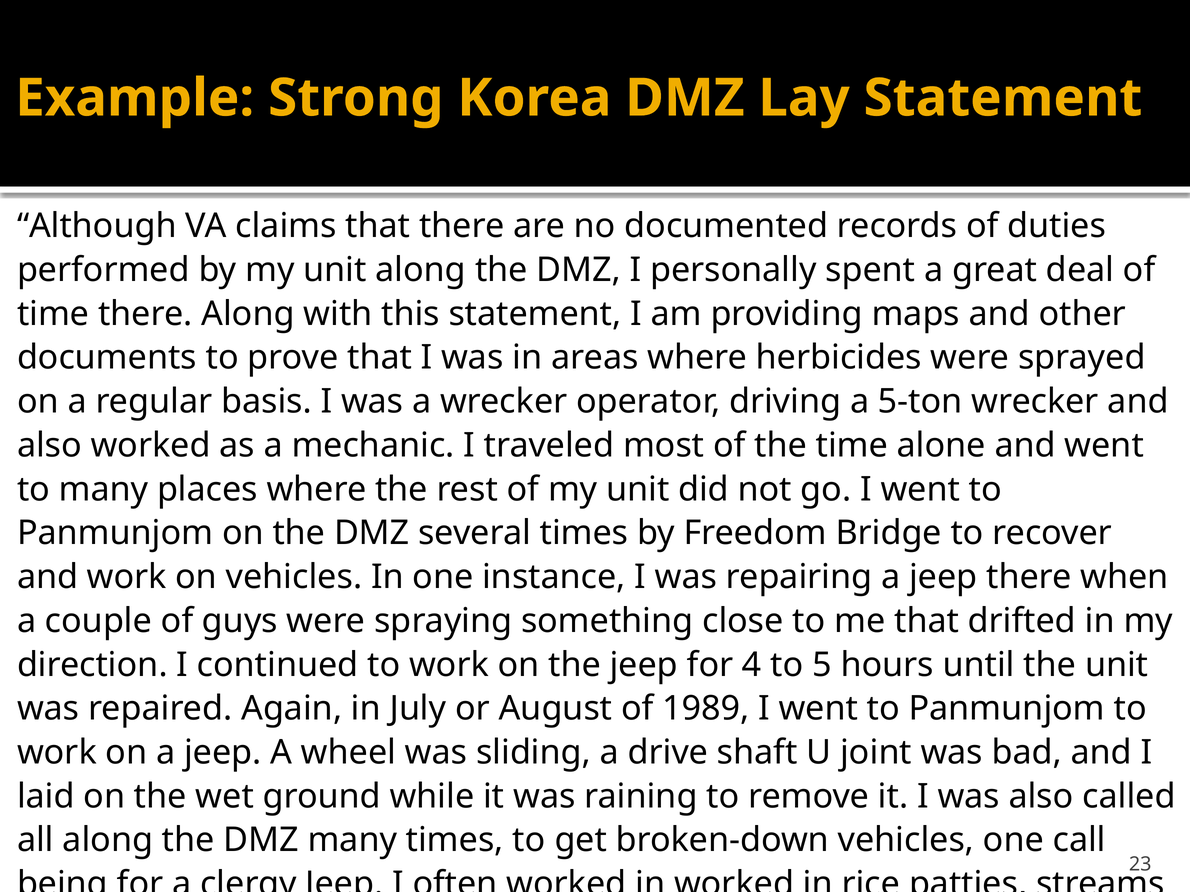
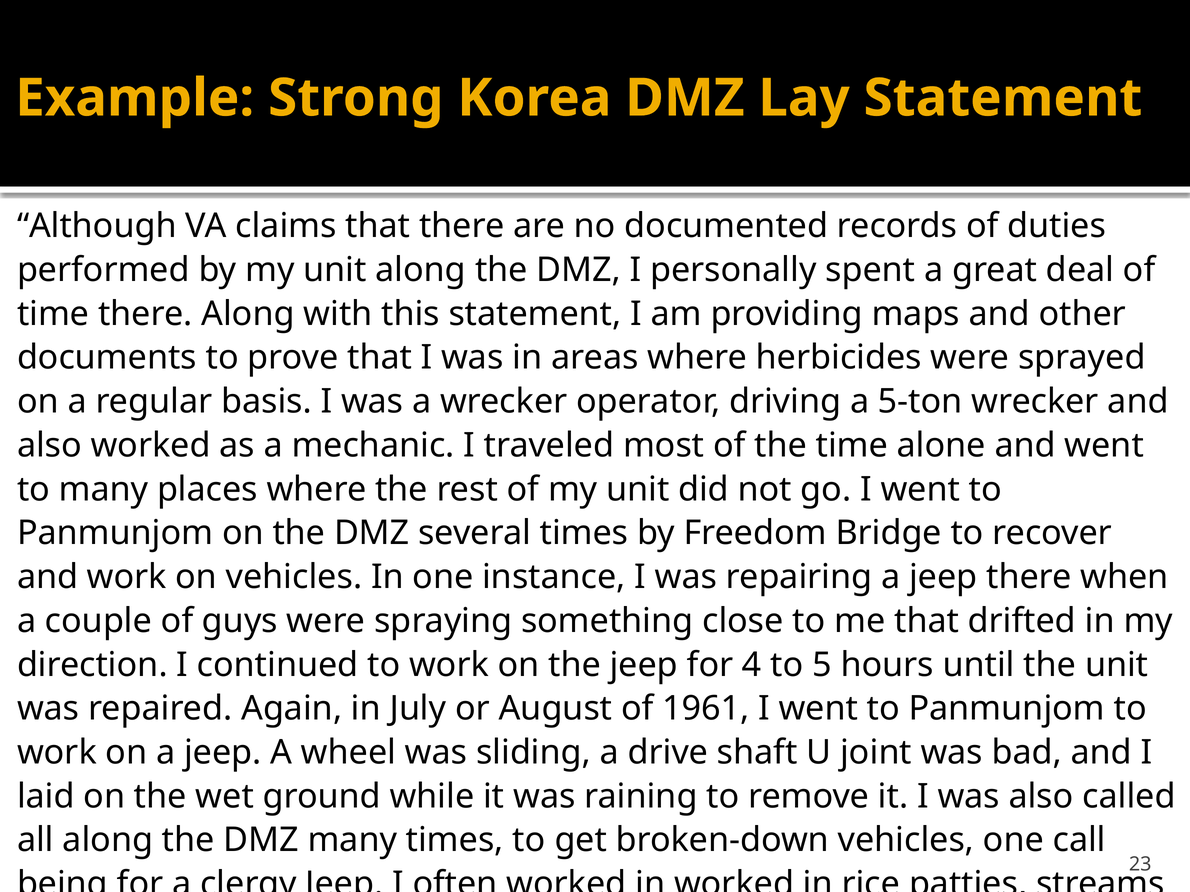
1989: 1989 -> 1961 (706, 709)
